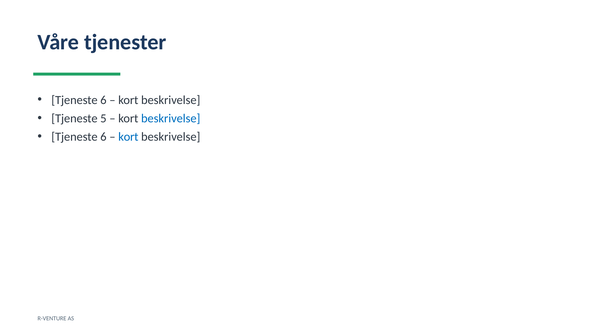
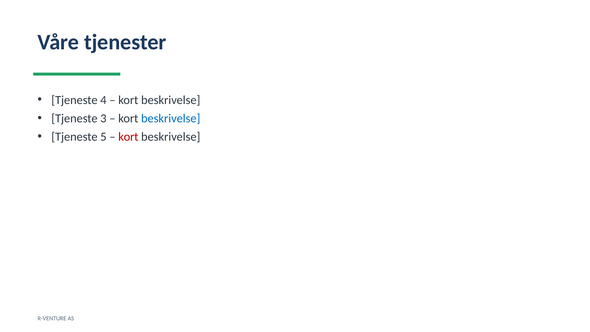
6: 6 -> 4 (103, 100)
5: 5 -> 3 (103, 118)
6: 6 -> 5 (103, 137)
kort colour: blue -> red (128, 137)
